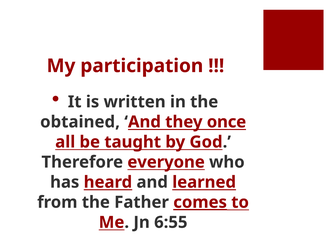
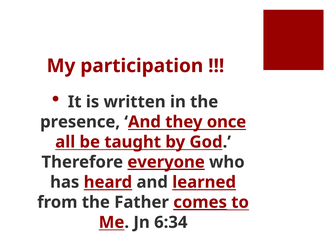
obtained: obtained -> presence (80, 122)
everyone underline: none -> present (166, 162)
6:55: 6:55 -> 6:34 (171, 222)
